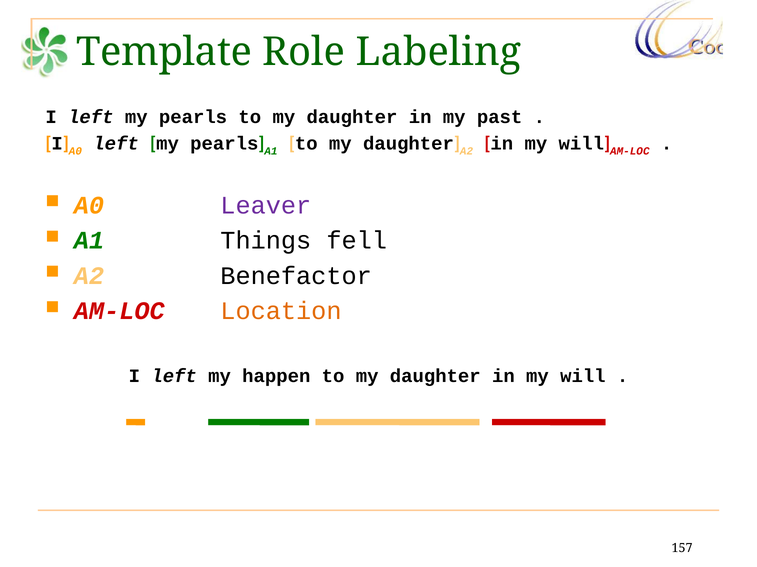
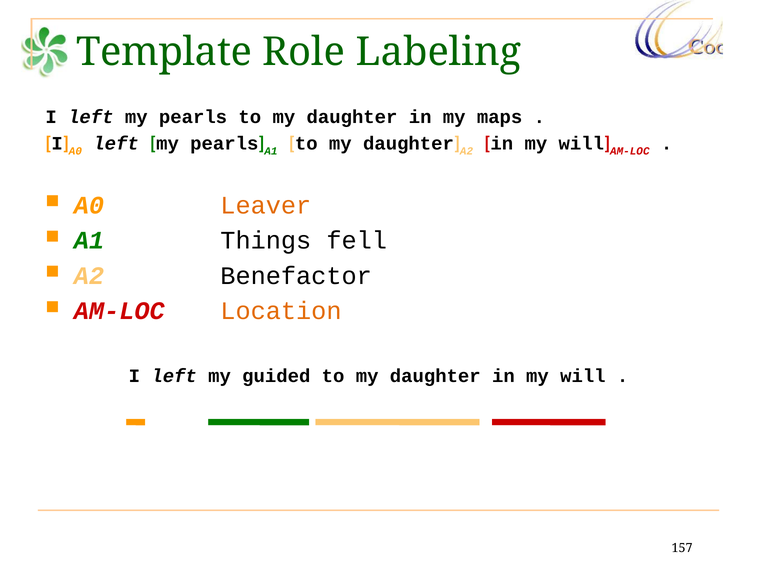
past: past -> maps (500, 117)
Leaver colour: purple -> orange (266, 205)
happen: happen -> guided (276, 377)
